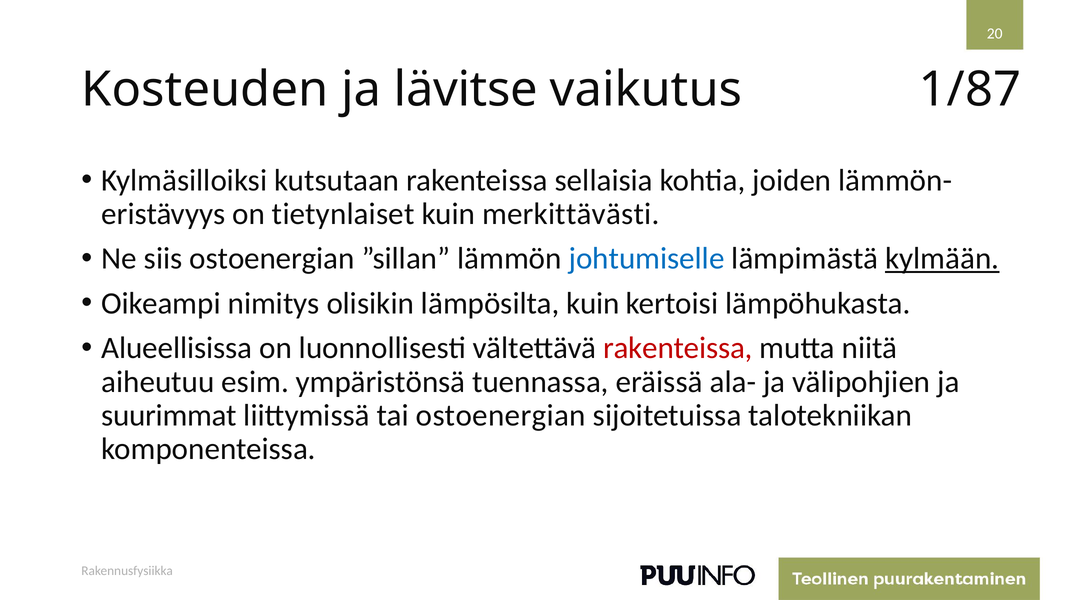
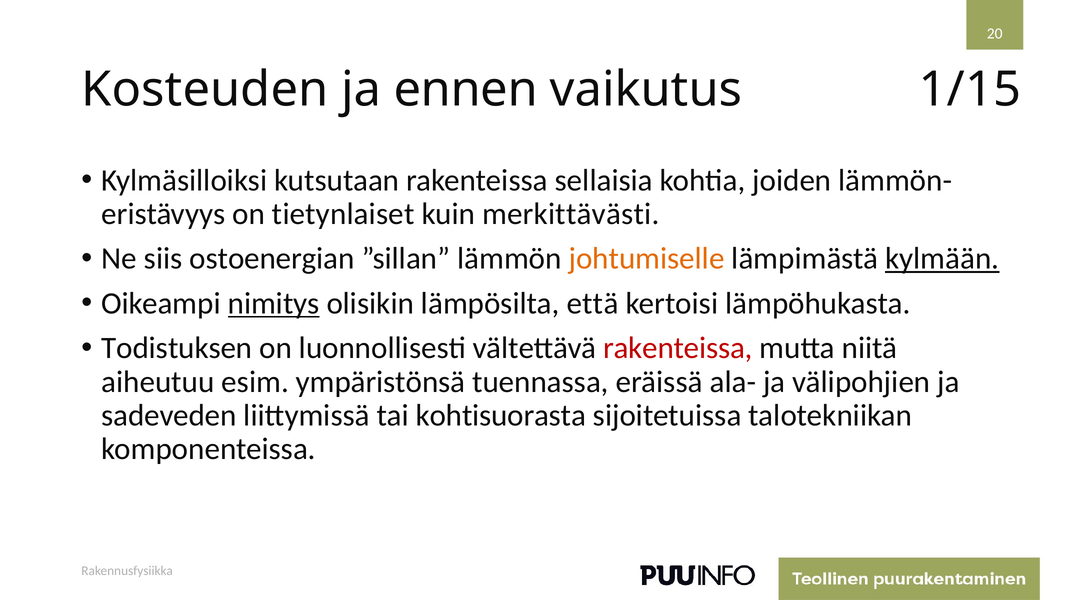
lävitse: lävitse -> ennen (466, 90)
1/87: 1/87 -> 1/15 (970, 90)
johtumiselle colour: blue -> orange (647, 259)
nimitys underline: none -> present (274, 303)
lämpösilta kuin: kuin -> että (593, 303)
Alueellisissa: Alueellisissa -> Todistuksen (177, 348)
suurimmat: suurimmat -> sadeveden (169, 415)
tai ostoenergian: ostoenergian -> kohtisuorasta (501, 415)
